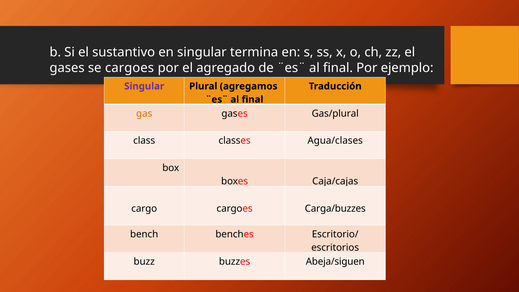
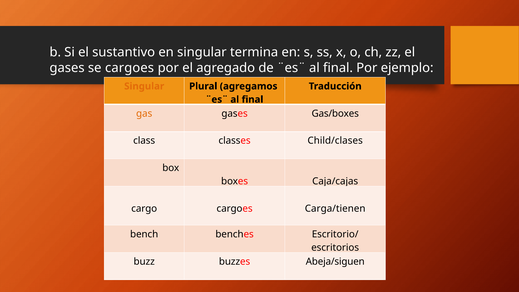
Singular colour: purple -> orange (144, 86)
Gas/plural: Gas/plural -> Gas/boxes (335, 113)
Agua/clases: Agua/clases -> Child/clases (335, 141)
Carga/buzzes: Carga/buzzes -> Carga/tienen (335, 209)
